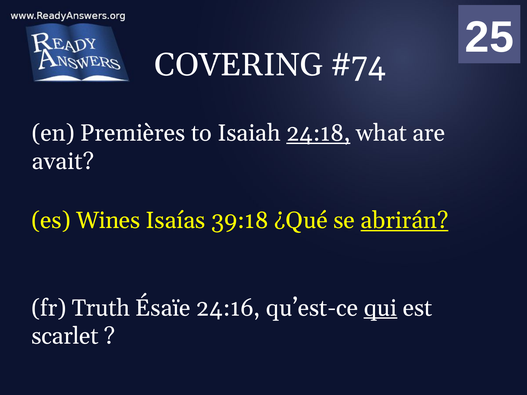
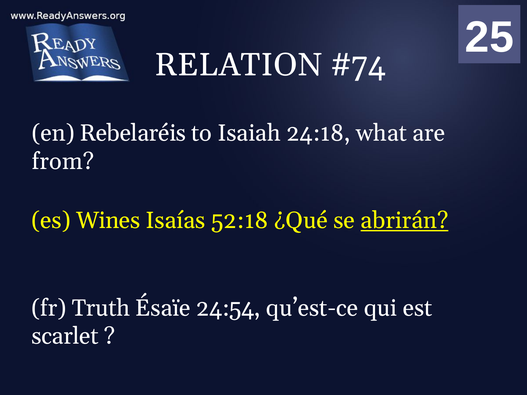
COVERING: COVERING -> RELATION (239, 65)
Premières: Premières -> Rebelaréis (133, 133)
24:18 underline: present -> none (318, 133)
avait: avait -> from (63, 161)
39:18: 39:18 -> 52:18 (240, 221)
24:16: 24:16 -> 24:54 (228, 308)
qui underline: present -> none (380, 308)
